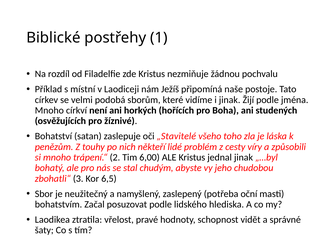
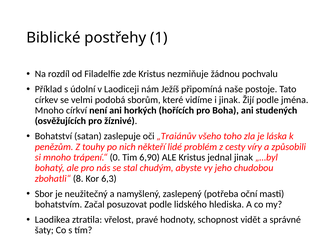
místní: místní -> údolní (83, 89)
„Stavitelé: „Stavitelé -> „Traiánův (176, 136)
2: 2 -> 0 (115, 157)
6,00: 6,00 -> 6,90 (150, 157)
3: 3 -> 8 (78, 179)
6,5: 6,5 -> 6,3 (109, 179)
